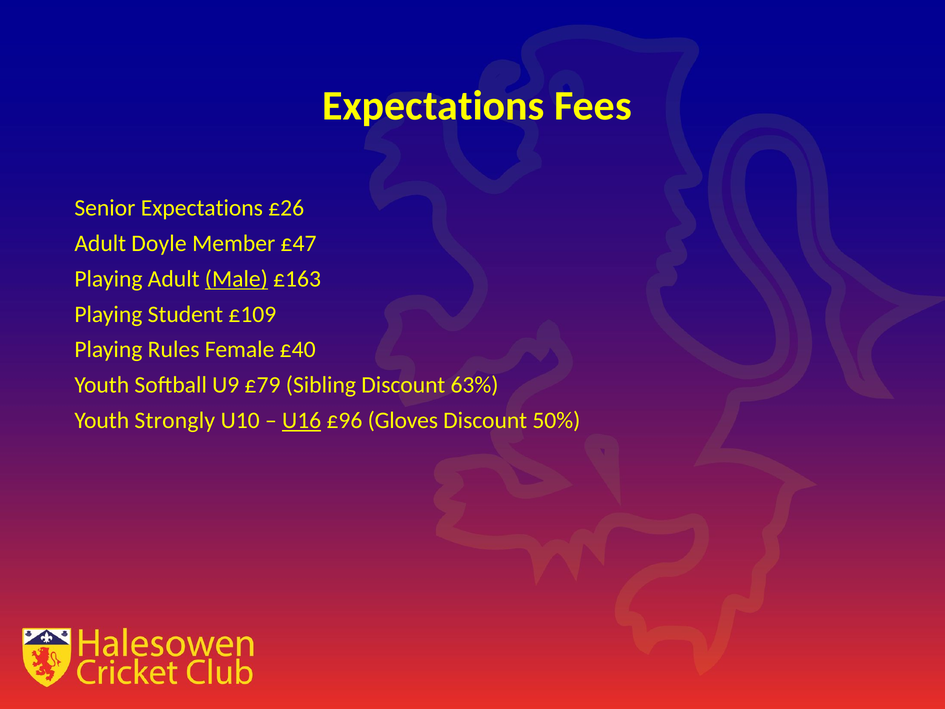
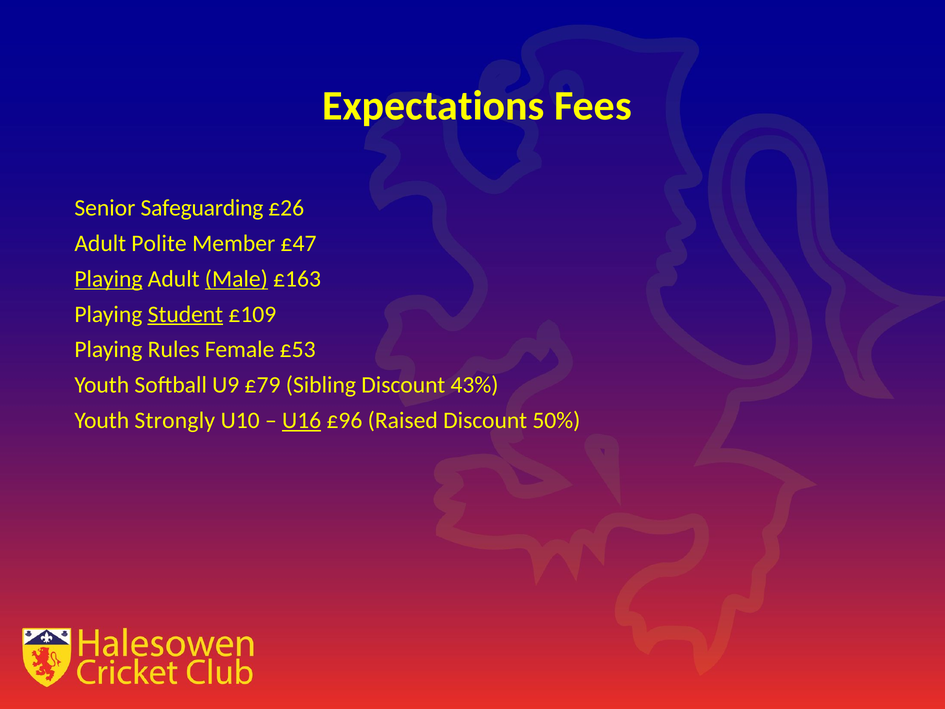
Senior Expectations: Expectations -> Safeguarding (202, 208)
Doyle: Doyle -> Polite (159, 243)
Playing underline: none -> present (108, 279)
Student underline: none -> present (185, 314)
£40: £40 -> £53 (298, 349)
63%: 63% -> 43% (474, 385)
Gloves: Gloves -> Raised (403, 420)
